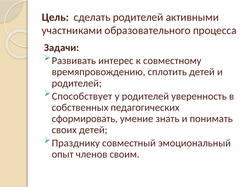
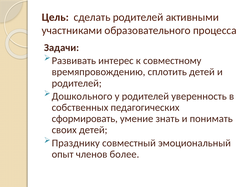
Способствует: Способствует -> Дошкольного (82, 97)
своим: своим -> более (124, 155)
